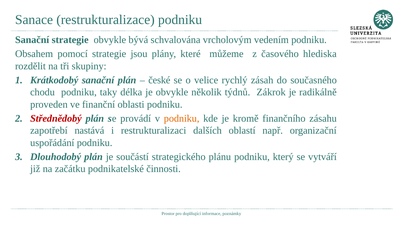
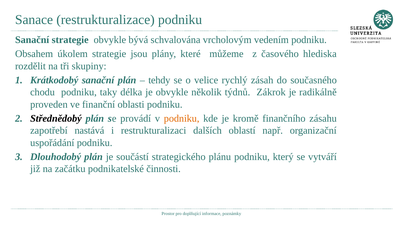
pomocí: pomocí -> úkolem (73, 54)
české: české -> tehdy (159, 80)
Střednědobý colour: red -> black (56, 118)
